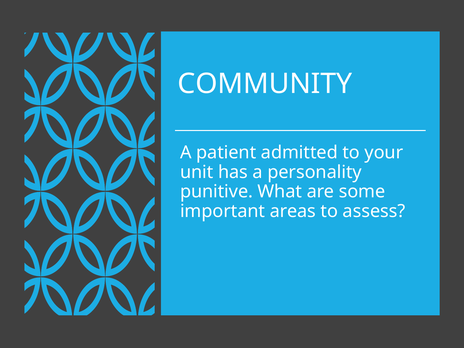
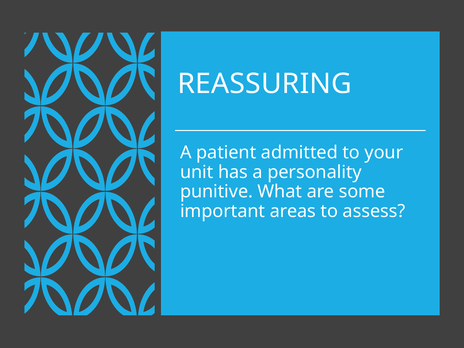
COMMUNITY: COMMUNITY -> REASSURING (265, 84)
